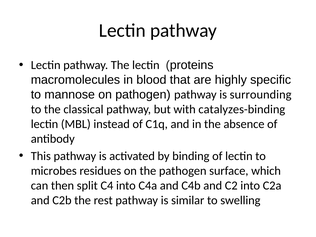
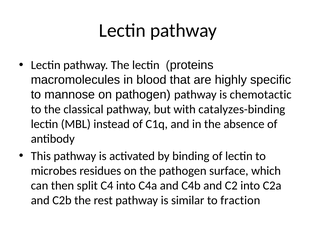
surrounding: surrounding -> chemotactic (261, 95)
swelling: swelling -> fraction (240, 200)
